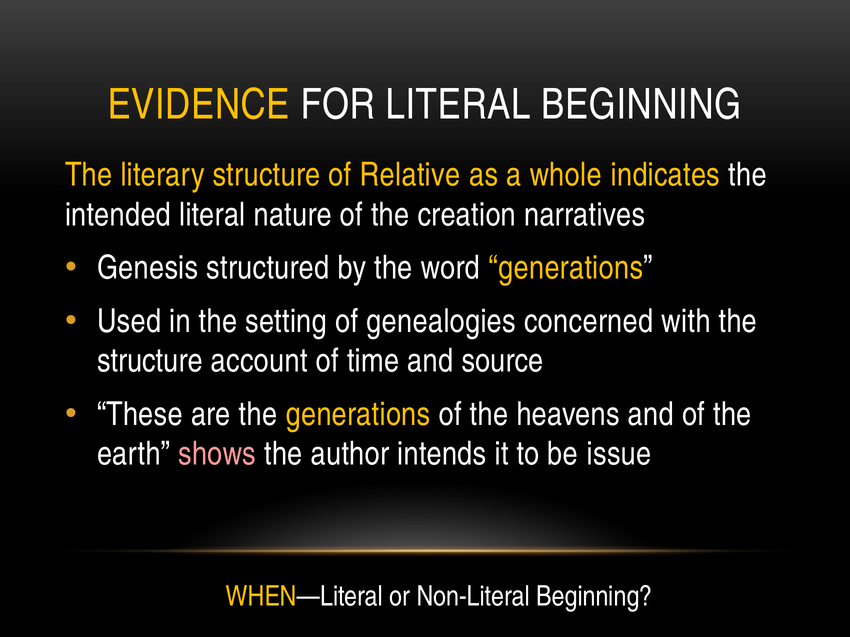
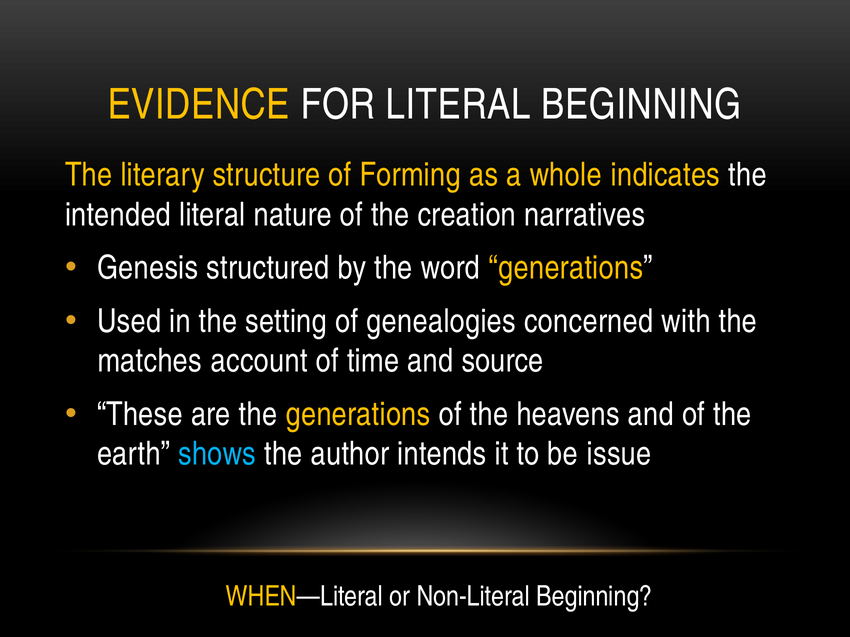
Relative: Relative -> Forming (410, 175)
structure: structure -> matches (150, 361)
shows colour: pink -> light blue (217, 454)
